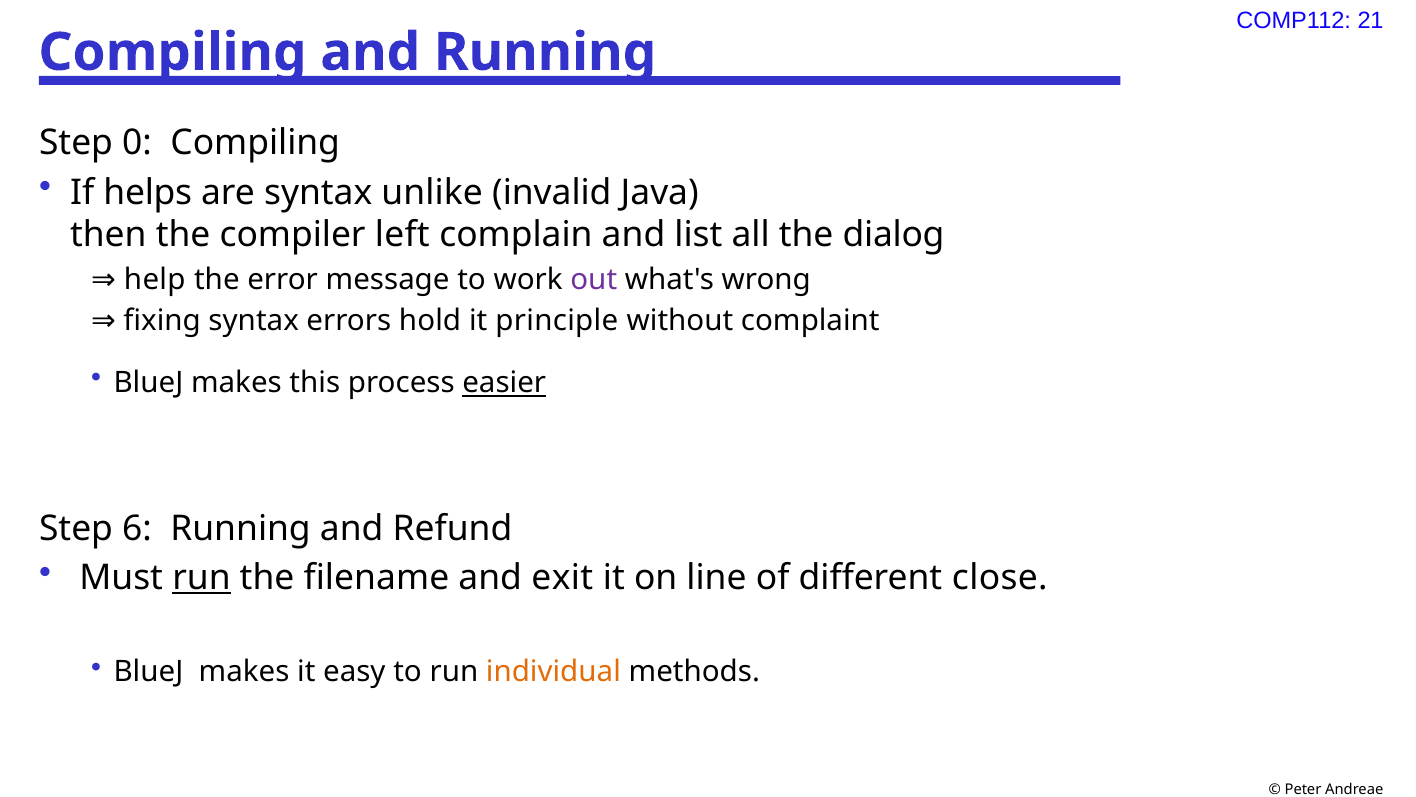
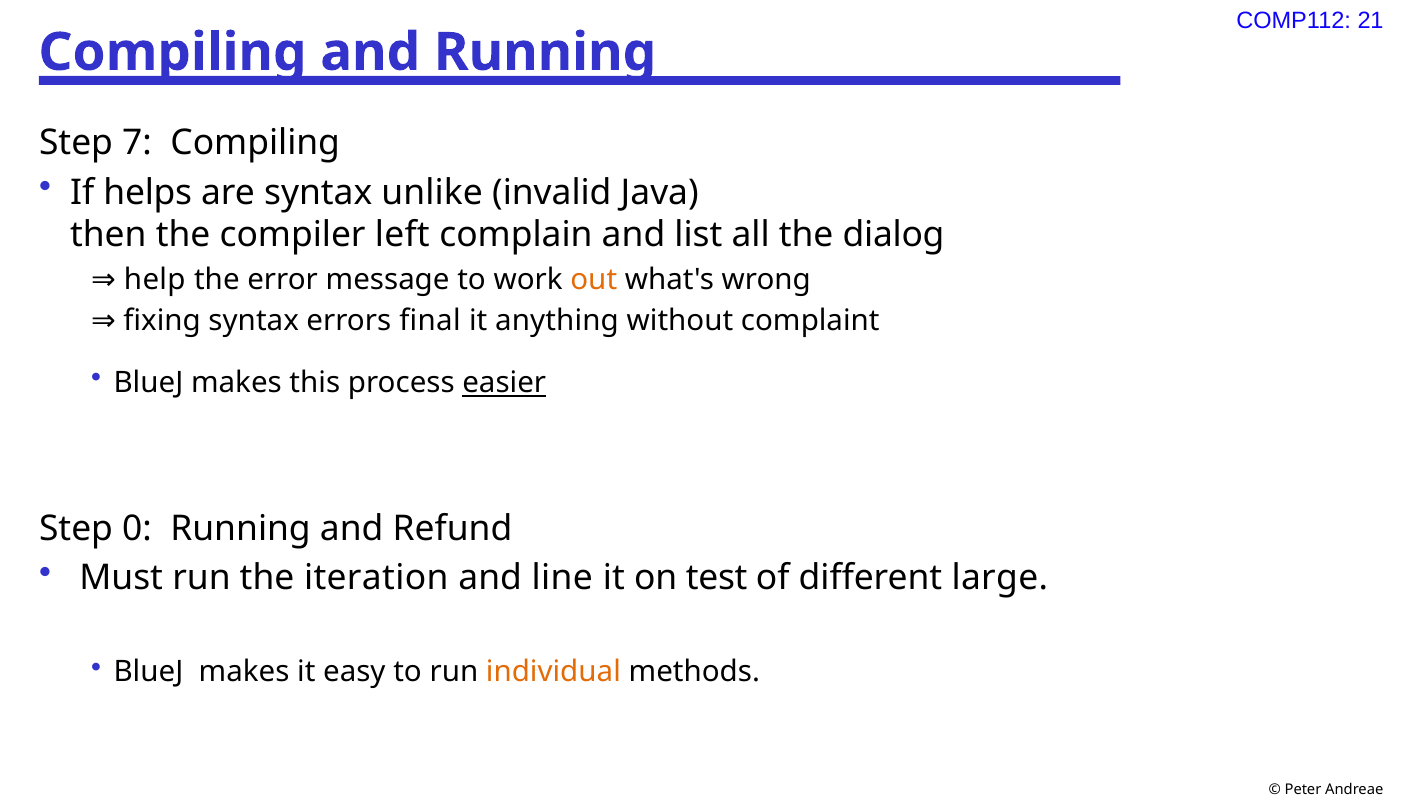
0: 0 -> 7 (137, 143)
out colour: purple -> orange (594, 279)
hold: hold -> final (430, 321)
principle: principle -> anything (557, 321)
6: 6 -> 0 (137, 528)
run underline: present -> none (201, 578)
filename: filename -> iteration (376, 578)
exit: exit -> line (562, 578)
line: line -> test (717, 578)
close: close -> large (1000, 578)
